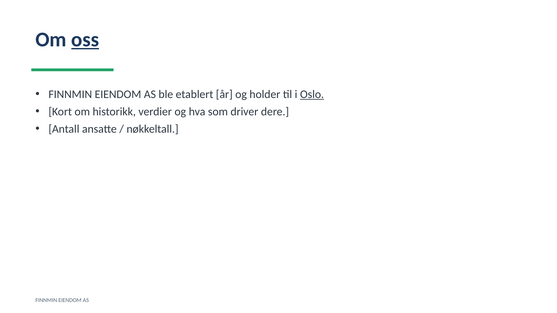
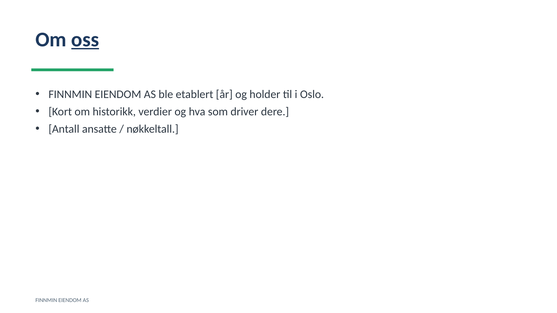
Oslo underline: present -> none (312, 94)
